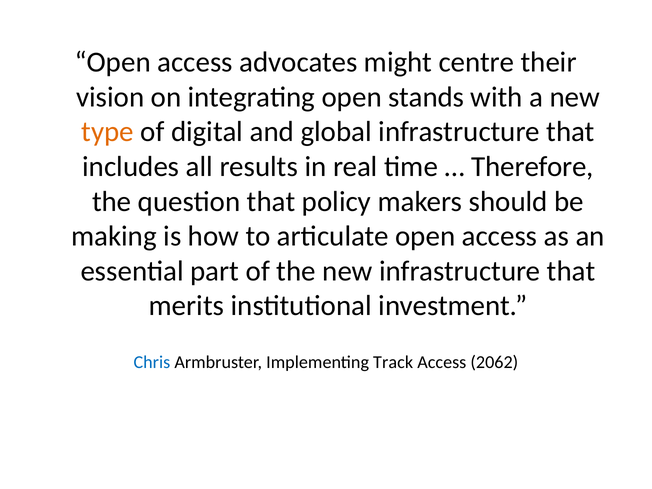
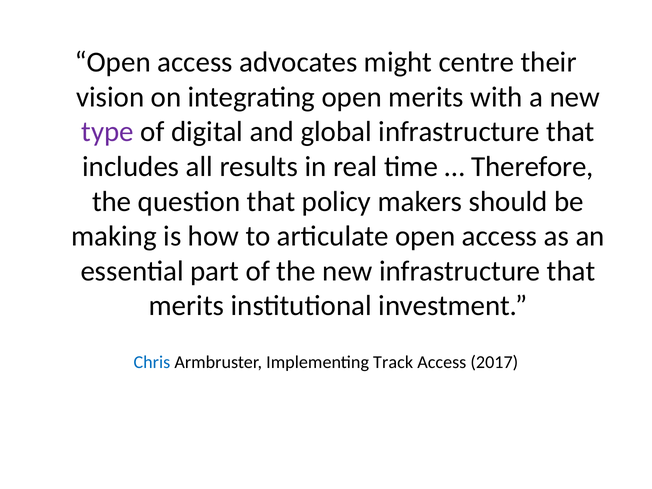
open stands: stands -> merits (426, 97)
type colour: orange -> purple (108, 132)
2062: 2062 -> 2017 (494, 362)
